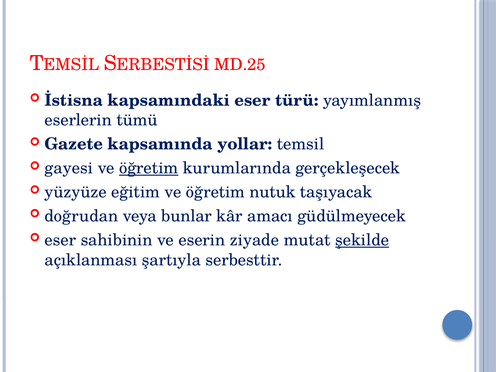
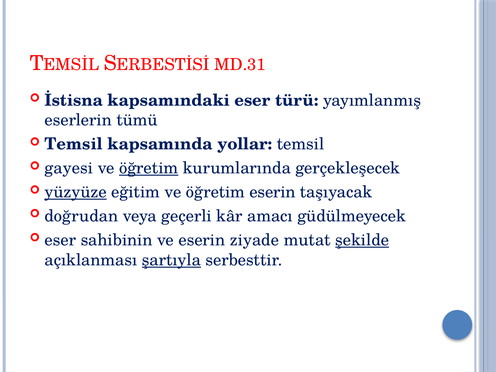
MD.25: MD.25 -> MD.31 (240, 65)
Gazete: Gazete -> Temsil (74, 144)
yüzyüze underline: none -> present (76, 192)
öğretim nutuk: nutuk -> eserin (273, 192)
bunlar: bunlar -> geçerli (187, 216)
şartıyla underline: none -> present (171, 260)
